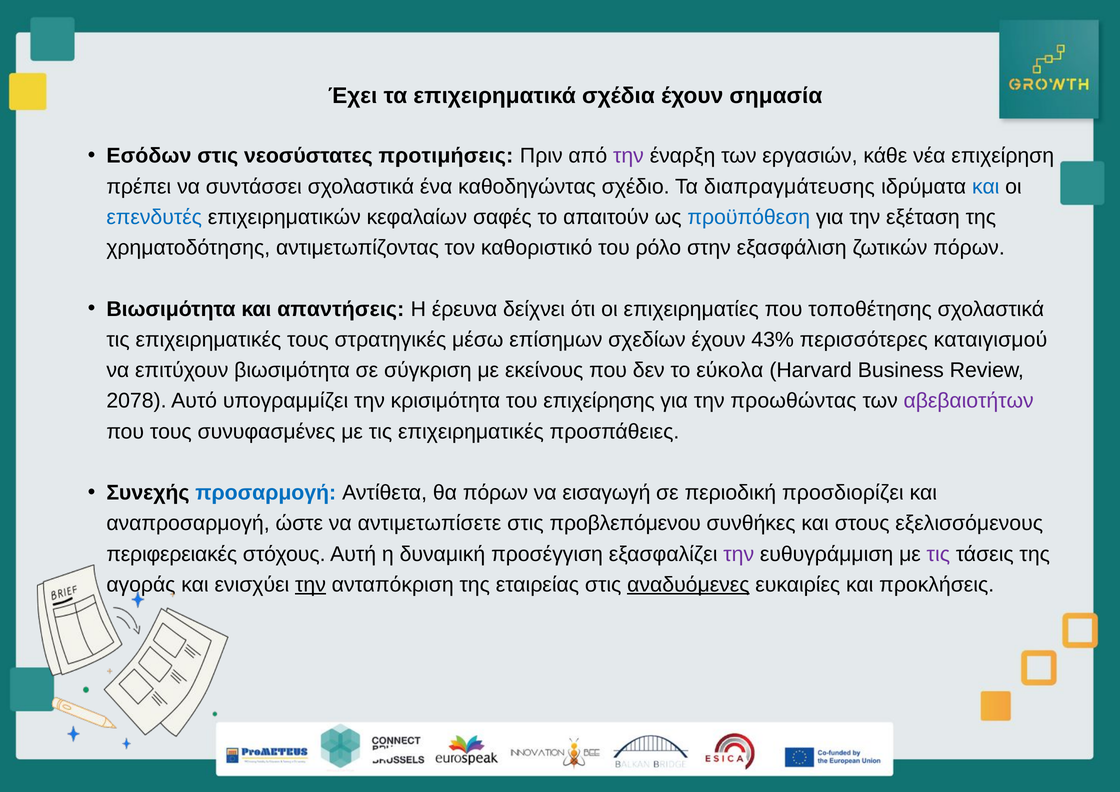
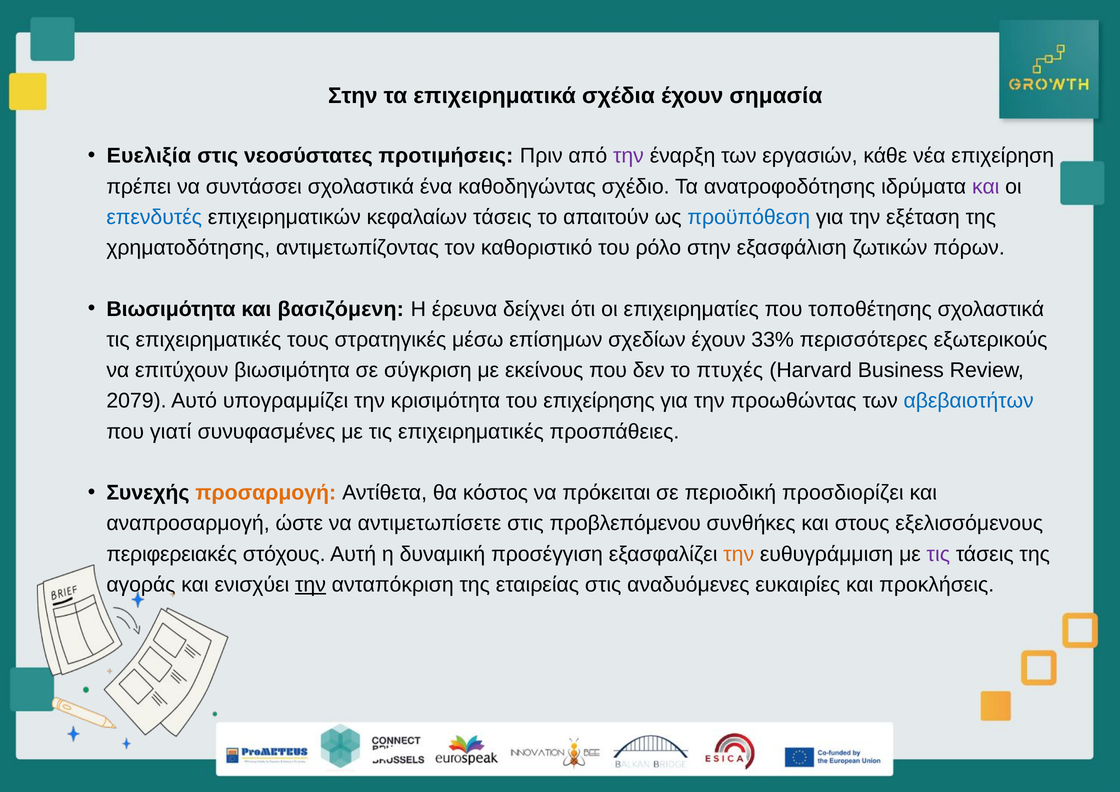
Έχει: Έχει -> Στην (353, 96)
Εσόδων: Εσόδων -> Ευελιξία (149, 156)
διαπραγμάτευσης: διαπραγμάτευσης -> ανατροφοδότησης (790, 187)
και colour: blue -> purple (986, 187)
κεφαλαίων σαφές: σαφές -> τάσεις (502, 217)
απαντήσεις: απαντήσεις -> βασιζόμενη (341, 309)
43%: 43% -> 33% (773, 340)
καταιγισμού: καταιγισμού -> εξωτερικούς (991, 340)
εύκολα: εύκολα -> πτυχές (730, 370)
2078: 2078 -> 2079 (136, 401)
αβεβαιοτήτων colour: purple -> blue (969, 401)
που τους: τους -> γιατί (171, 431)
προσαρμογή colour: blue -> orange (266, 493)
θα πόρων: πόρων -> κόστος (495, 493)
εισαγωγή: εισαγωγή -> πρόκειται (606, 493)
την colour: purple -> orange (739, 554)
αναδυόμενες underline: present -> none (688, 585)
